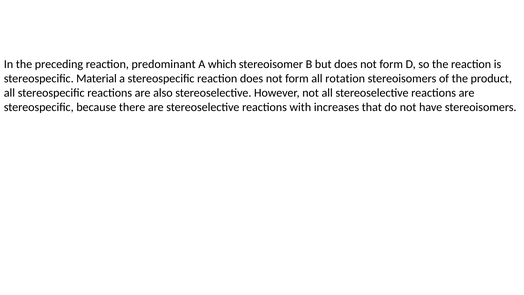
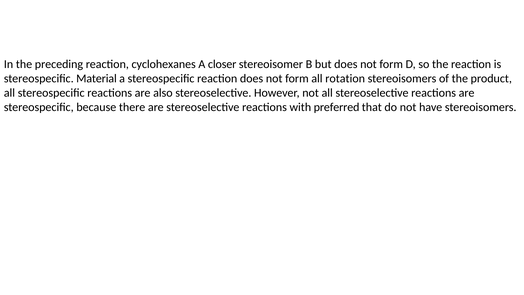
predominant: predominant -> cyclohexanes (164, 64)
which: which -> closer (222, 64)
increases: increases -> preferred (337, 107)
